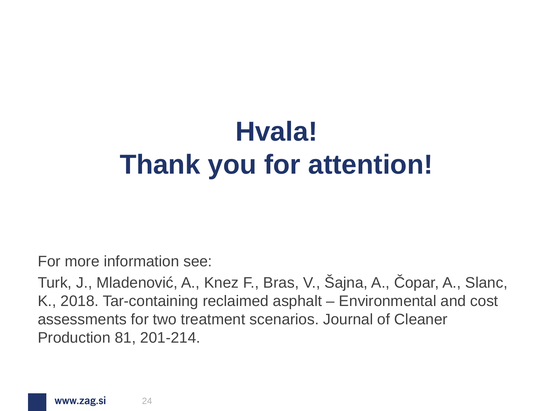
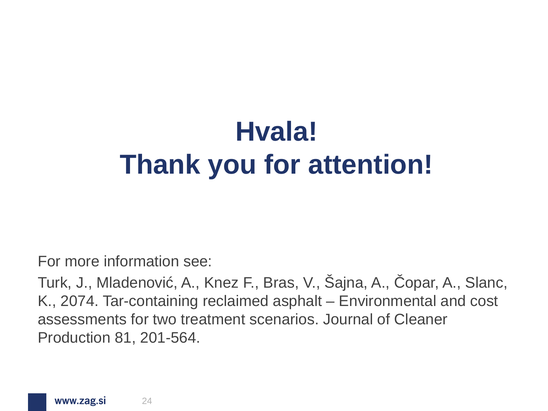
2018: 2018 -> 2074 (80, 301)
201-214: 201-214 -> 201-564 (170, 338)
